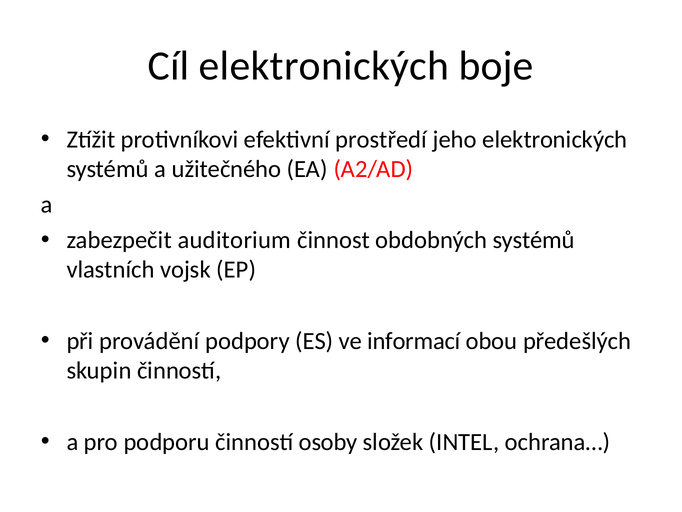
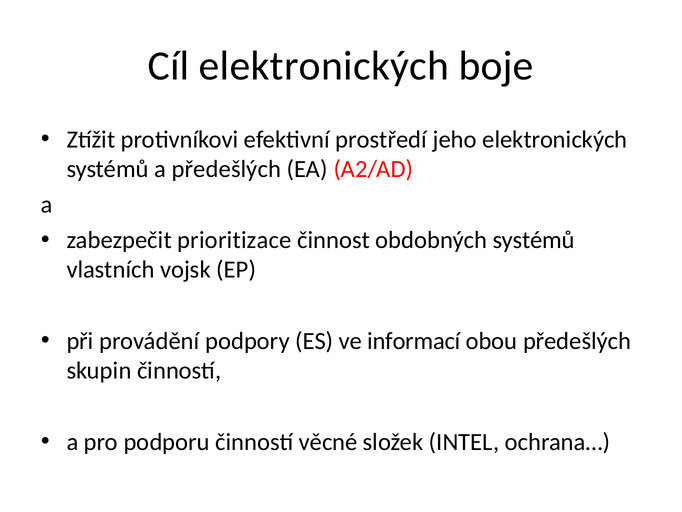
a užitečného: užitečného -> předešlých (226, 169)
auditorium: auditorium -> prioritizace (234, 240)
osoby: osoby -> věcné (328, 441)
